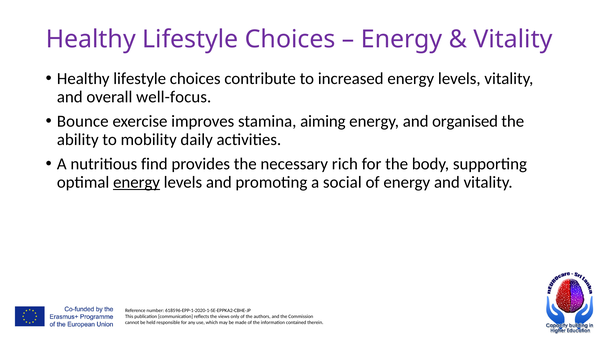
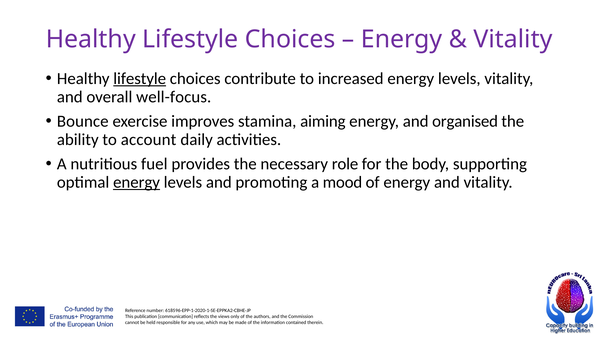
lifestyle underline: none -> present (140, 79)
mobility: mobility -> account (149, 140)
find: find -> fuel (154, 164)
rich: rich -> role (345, 164)
social: social -> mood (342, 182)
